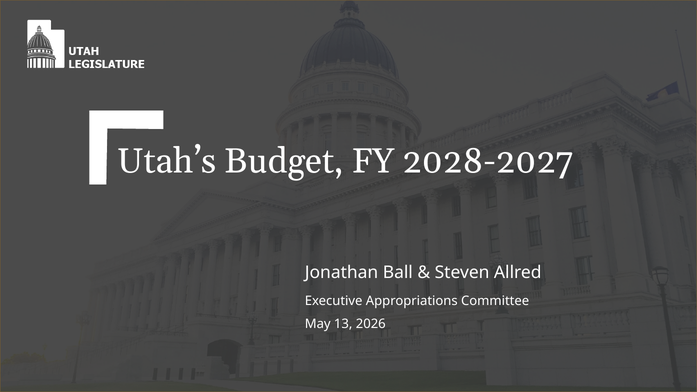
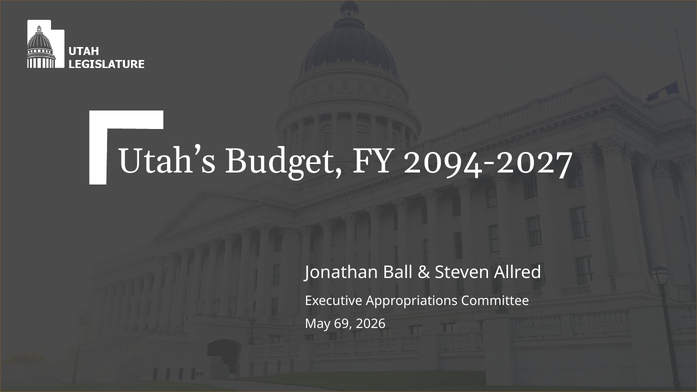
2028-2027: 2028-2027 -> 2094-2027 (488, 161)
13: 13 -> 69 (343, 324)
